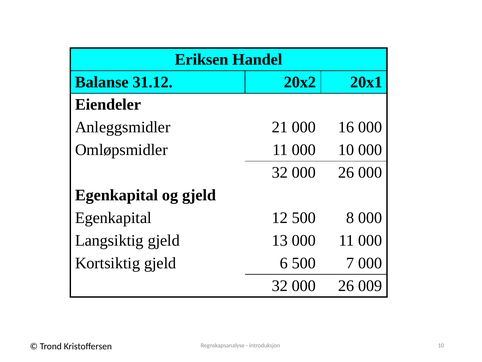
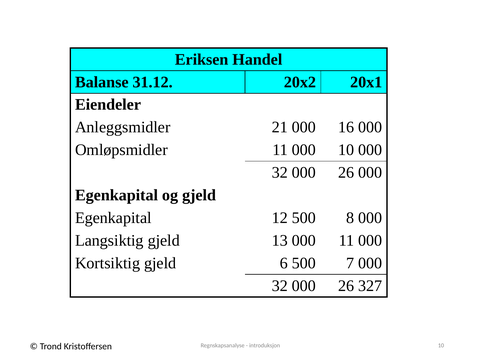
009: 009 -> 327 (370, 285)
